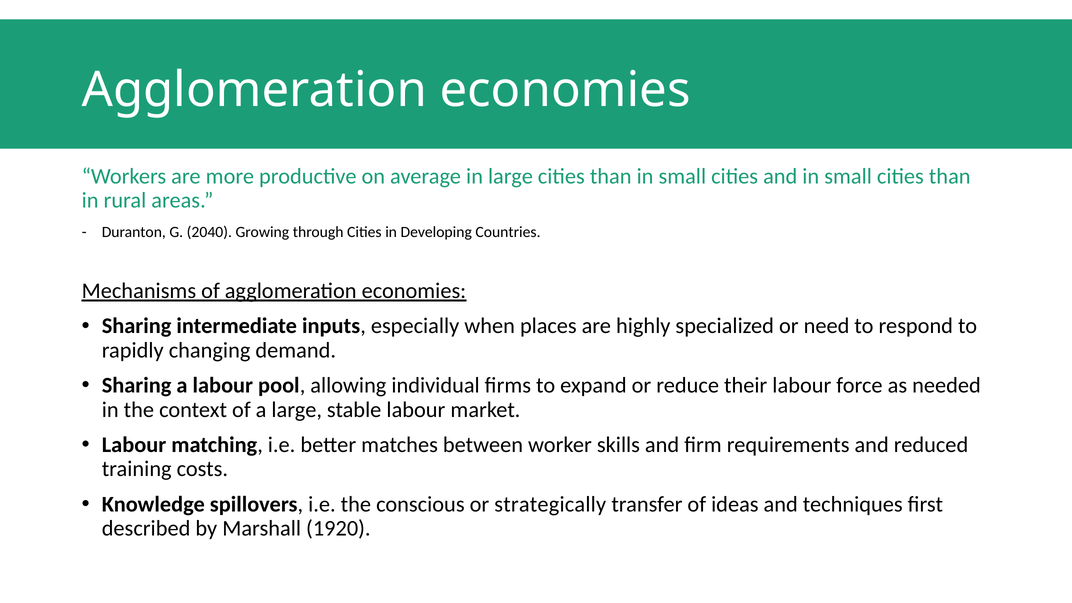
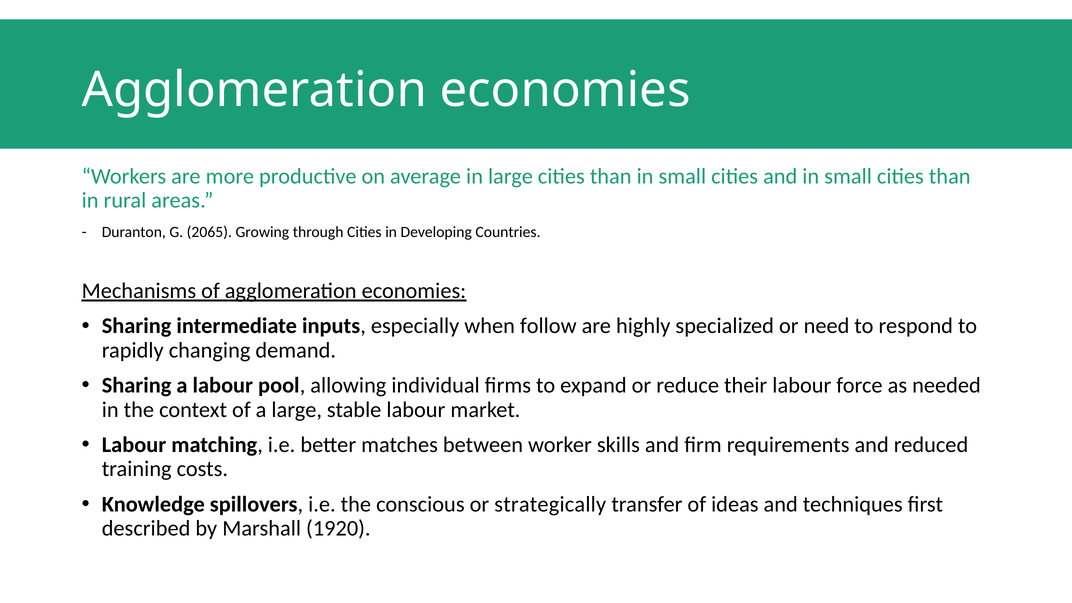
2040: 2040 -> 2065 (209, 232)
places: places -> follow (548, 326)
